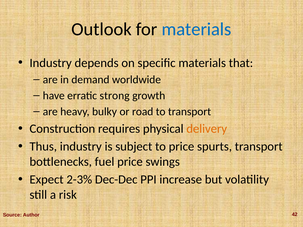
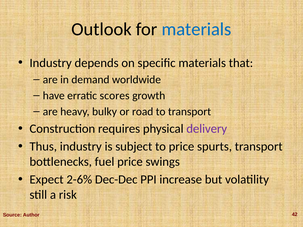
strong: strong -> scores (115, 96)
delivery colour: orange -> purple (207, 129)
2-3%: 2-3% -> 2-6% (79, 180)
